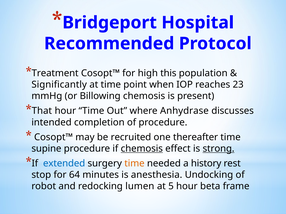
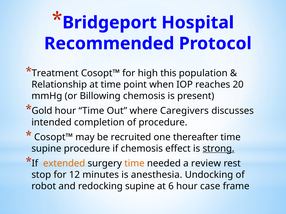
Significantly: Significantly -> Relationship (59, 85)
23: 23 -> 20 (238, 85)
That: That -> Gold (42, 111)
Anhydrase: Anhydrase -> Caregivers (184, 111)
chemosis underline: present -> none (142, 149)
extended colour: blue -> orange (64, 164)
history: history -> review (206, 164)
64: 64 -> 12 (74, 175)
redocking lumen: lumen -> supine (140, 187)
5: 5 -> 6 (171, 187)
beta: beta -> case (210, 187)
